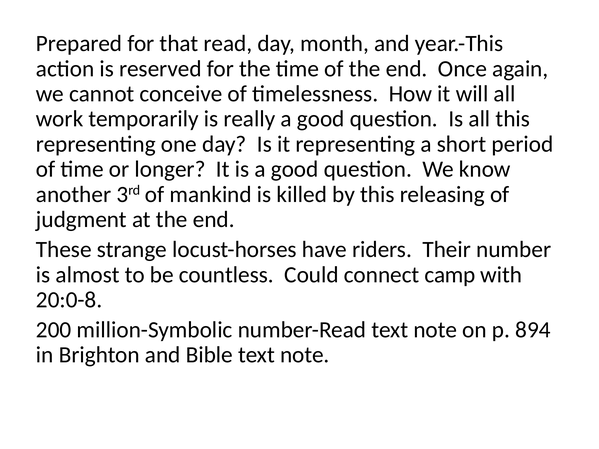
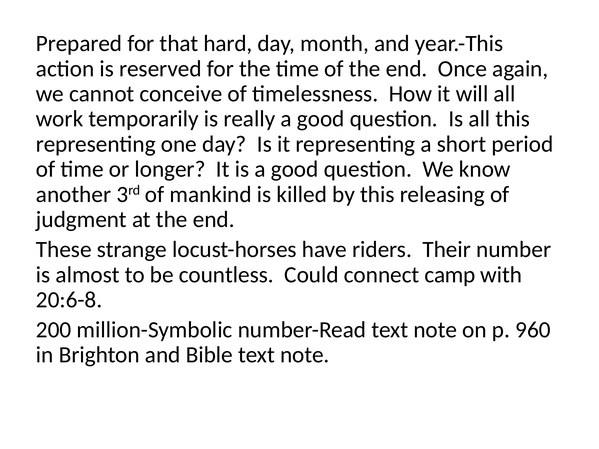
read: read -> hard (228, 44)
20:0-8: 20:0-8 -> 20:6-8 (69, 300)
894: 894 -> 960 (533, 330)
